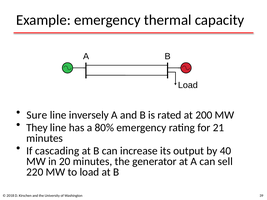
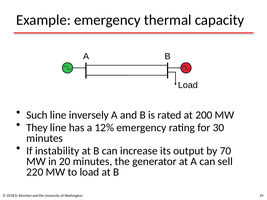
Sure: Sure -> Such (37, 115)
80%: 80% -> 12% (104, 128)
21: 21 -> 30 (219, 128)
cascading: cascading -> instability (57, 151)
40: 40 -> 70 (226, 151)
